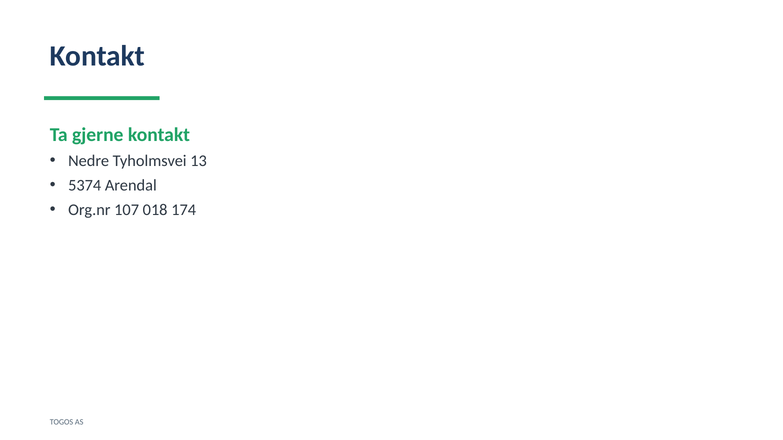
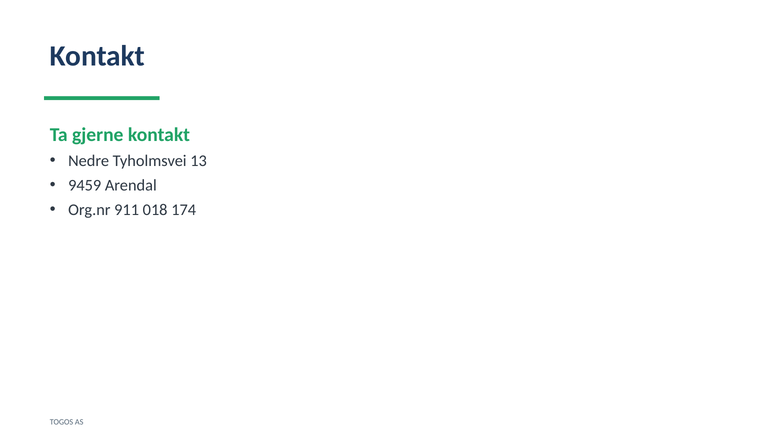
5374: 5374 -> 9459 (85, 185)
107: 107 -> 911 (127, 210)
